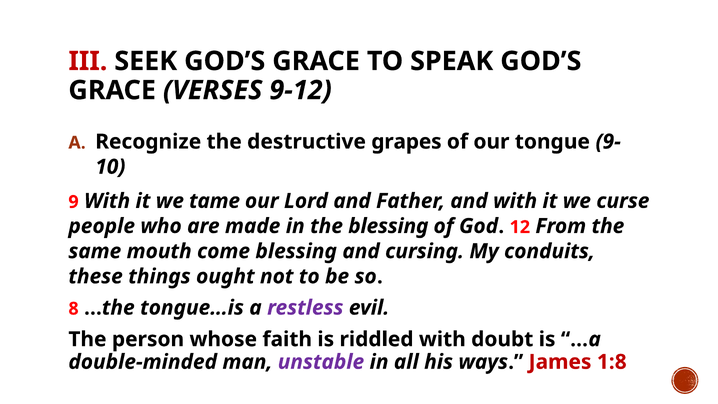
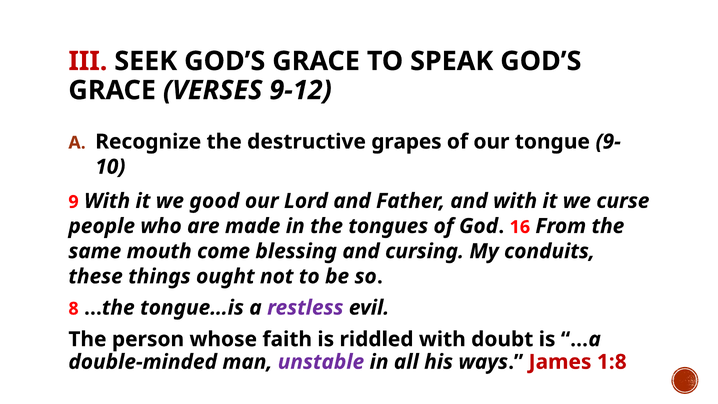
tame: tame -> good (214, 201)
the blessing: blessing -> tongues (388, 226)
12: 12 -> 16 (520, 227)
